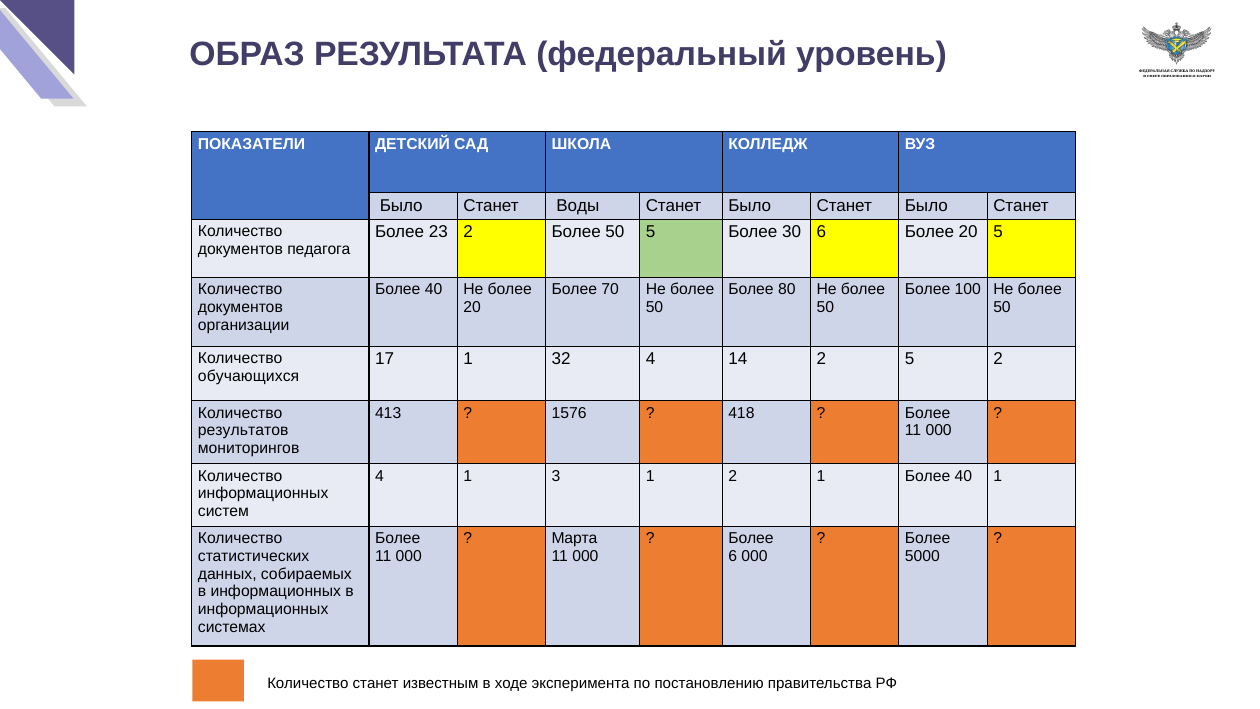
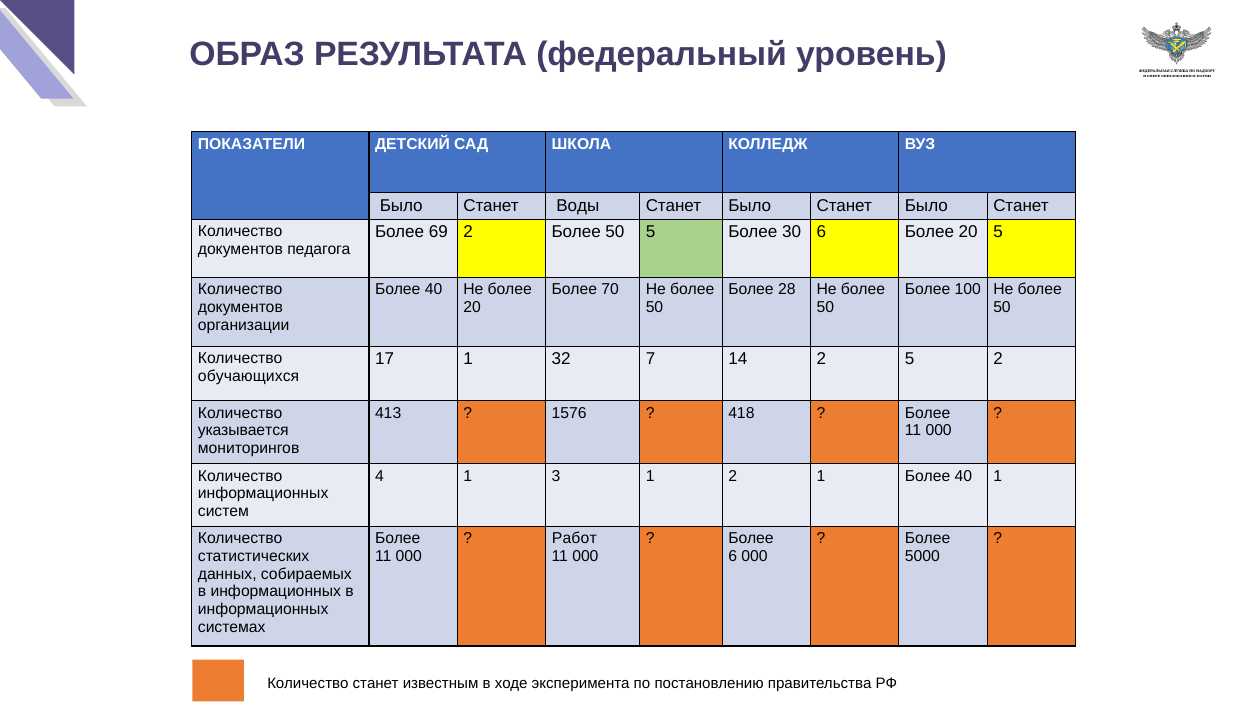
23: 23 -> 69 (438, 232)
80: 80 -> 28 (787, 290)
32 4: 4 -> 7 (651, 359)
результатов: результатов -> указывается (243, 431)
Марта: Марта -> Работ (574, 538)
